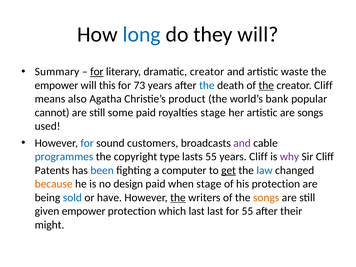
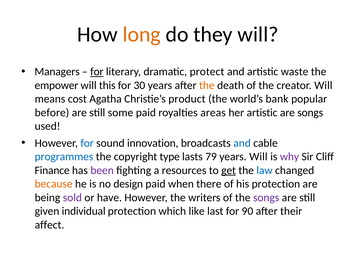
long colour: blue -> orange (142, 34)
Summary: Summary -> Managers (57, 72)
dramatic creator: creator -> protect (207, 72)
73: 73 -> 30 (139, 85)
the colour: blue -> orange (207, 85)
the underline: present -> none (266, 85)
creator Cliff: Cliff -> Will (323, 85)
also: also -> cost (77, 99)
cannot: cannot -> before (52, 113)
royalties stage: stage -> areas (213, 113)
customers: customers -> innovation (153, 143)
and colour: purple -> blue (242, 143)
lasts 55: 55 -> 79 (211, 157)
years Cliff: Cliff -> Will (258, 157)
Patents: Patents -> Finance (52, 170)
been colour: blue -> purple (102, 170)
computer: computer -> resources (184, 170)
when stage: stage -> there (209, 184)
sold colour: blue -> purple (72, 198)
the underline: present -> none (178, 198)
songs colour: orange -> purple (266, 198)
given empower: empower -> individual (84, 211)
which last: last -> like (197, 211)
for 55: 55 -> 90 (247, 211)
might: might -> affect (50, 225)
